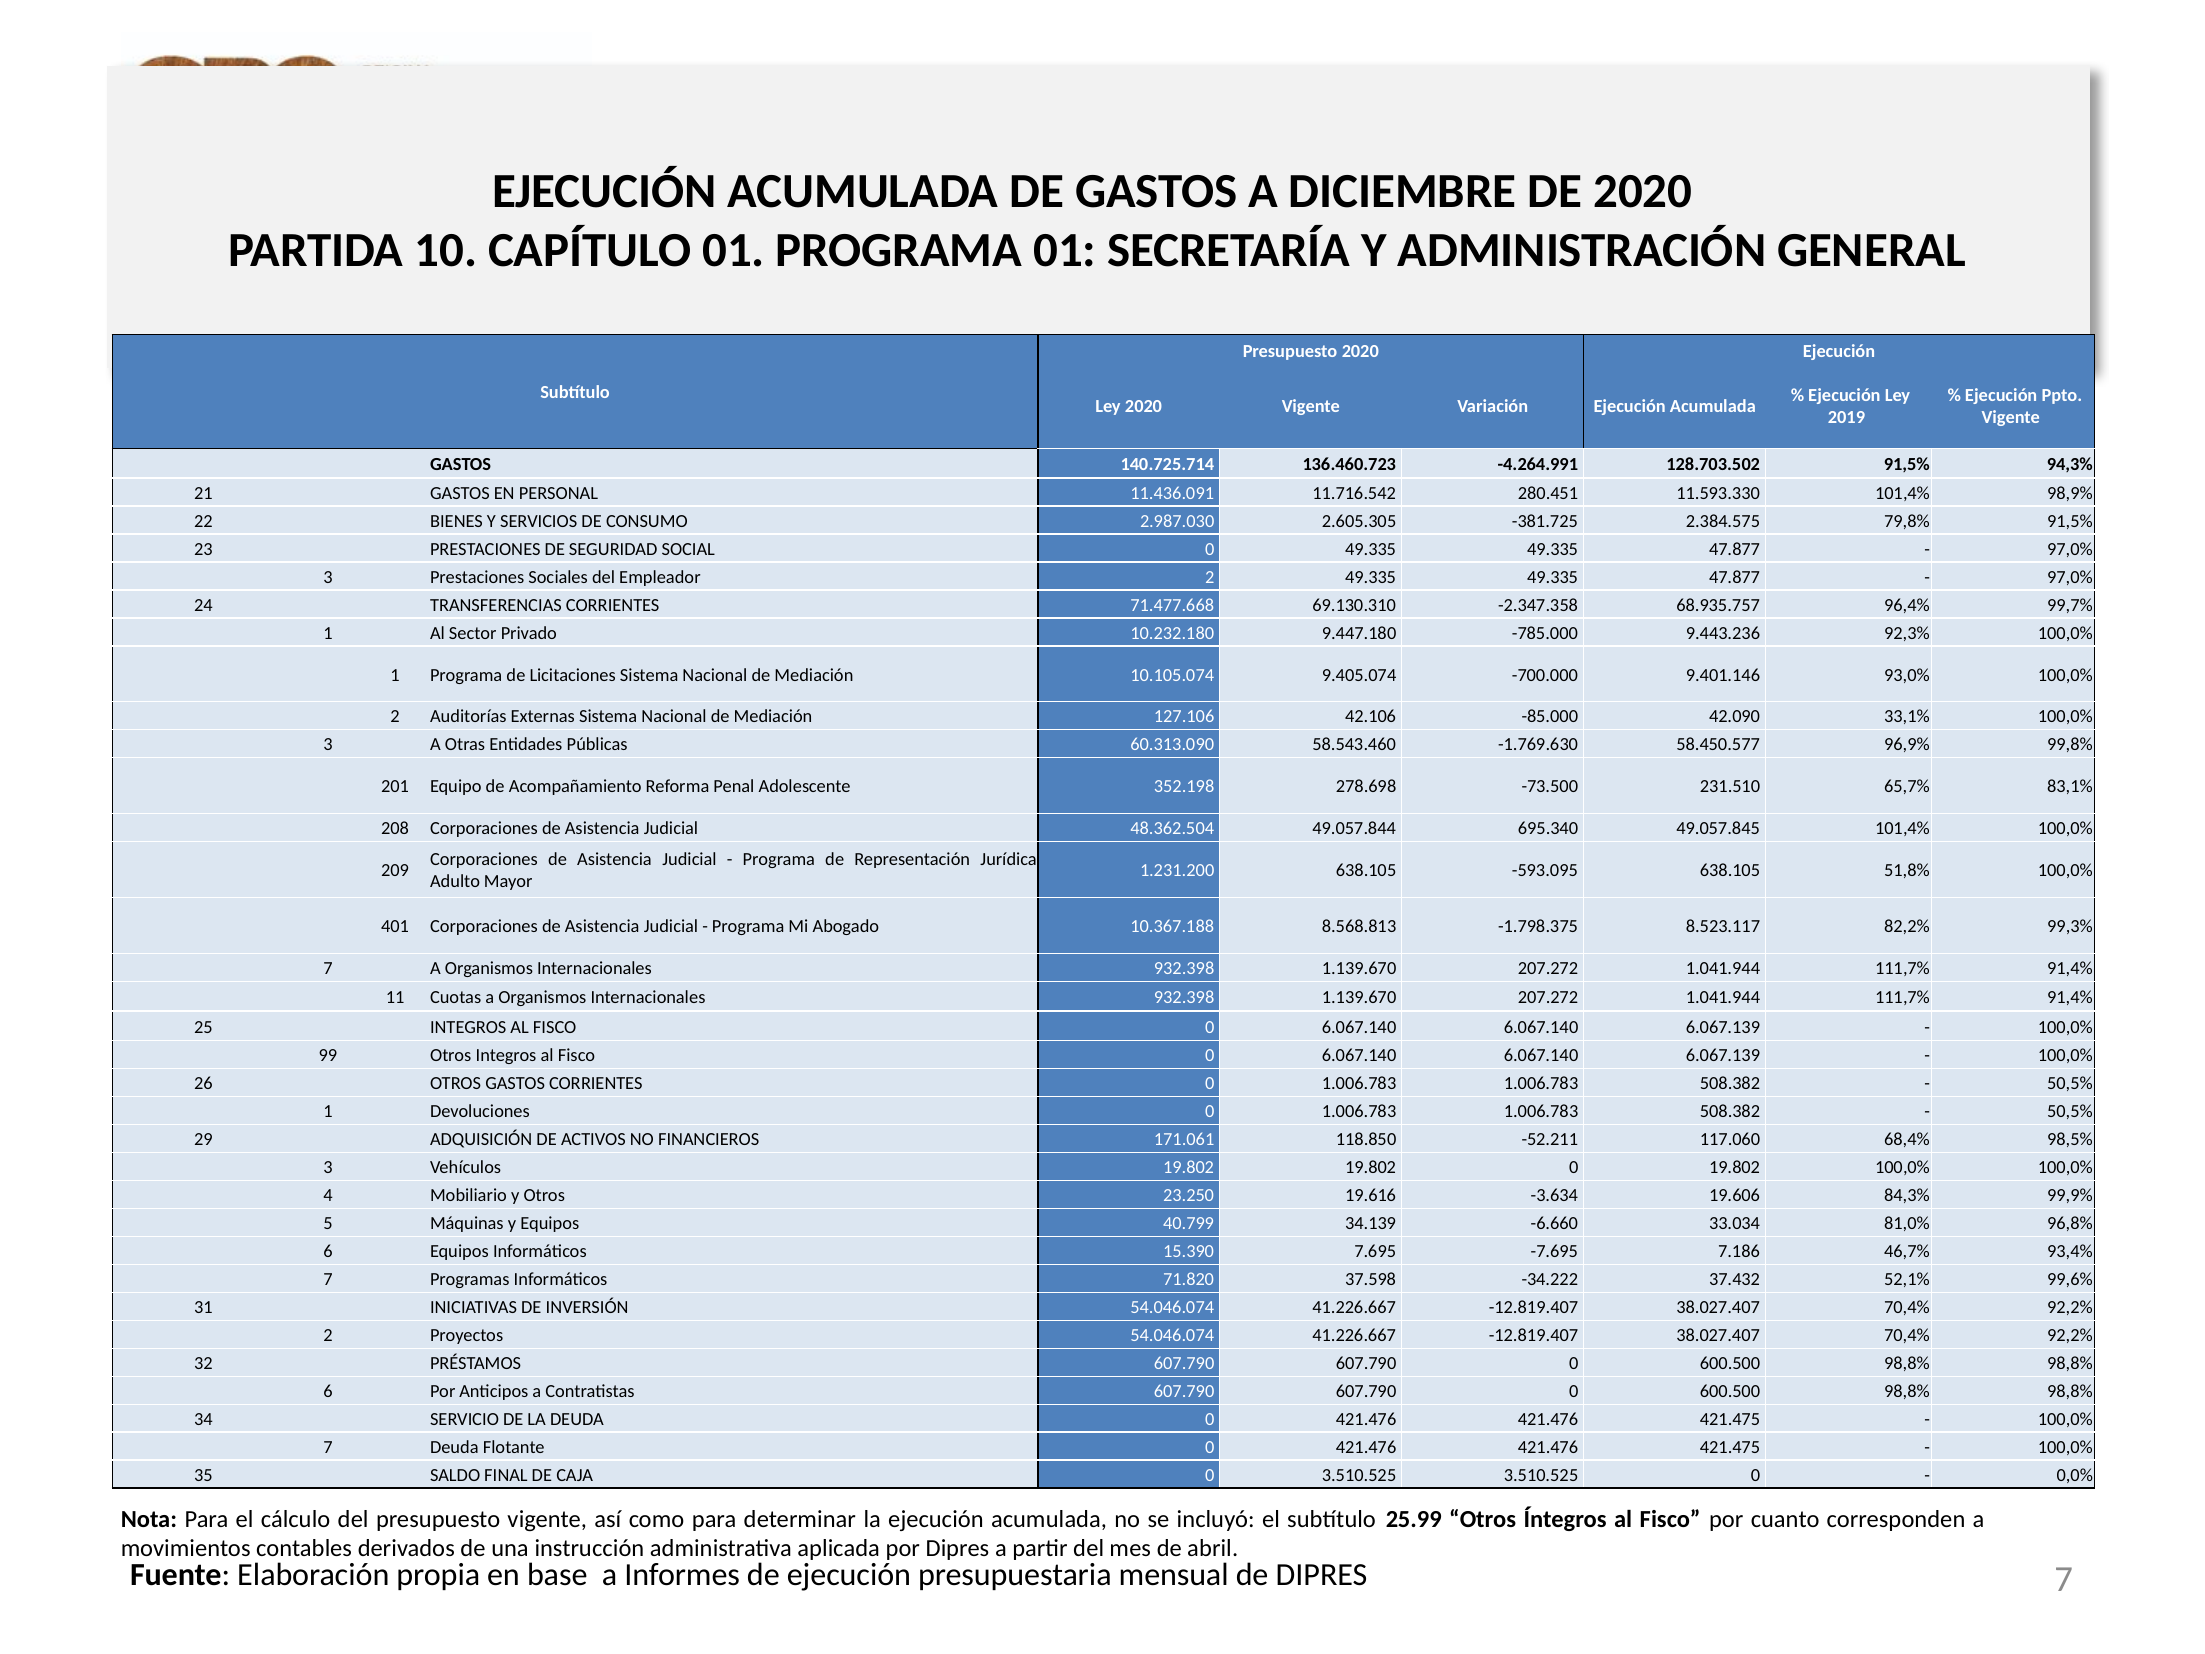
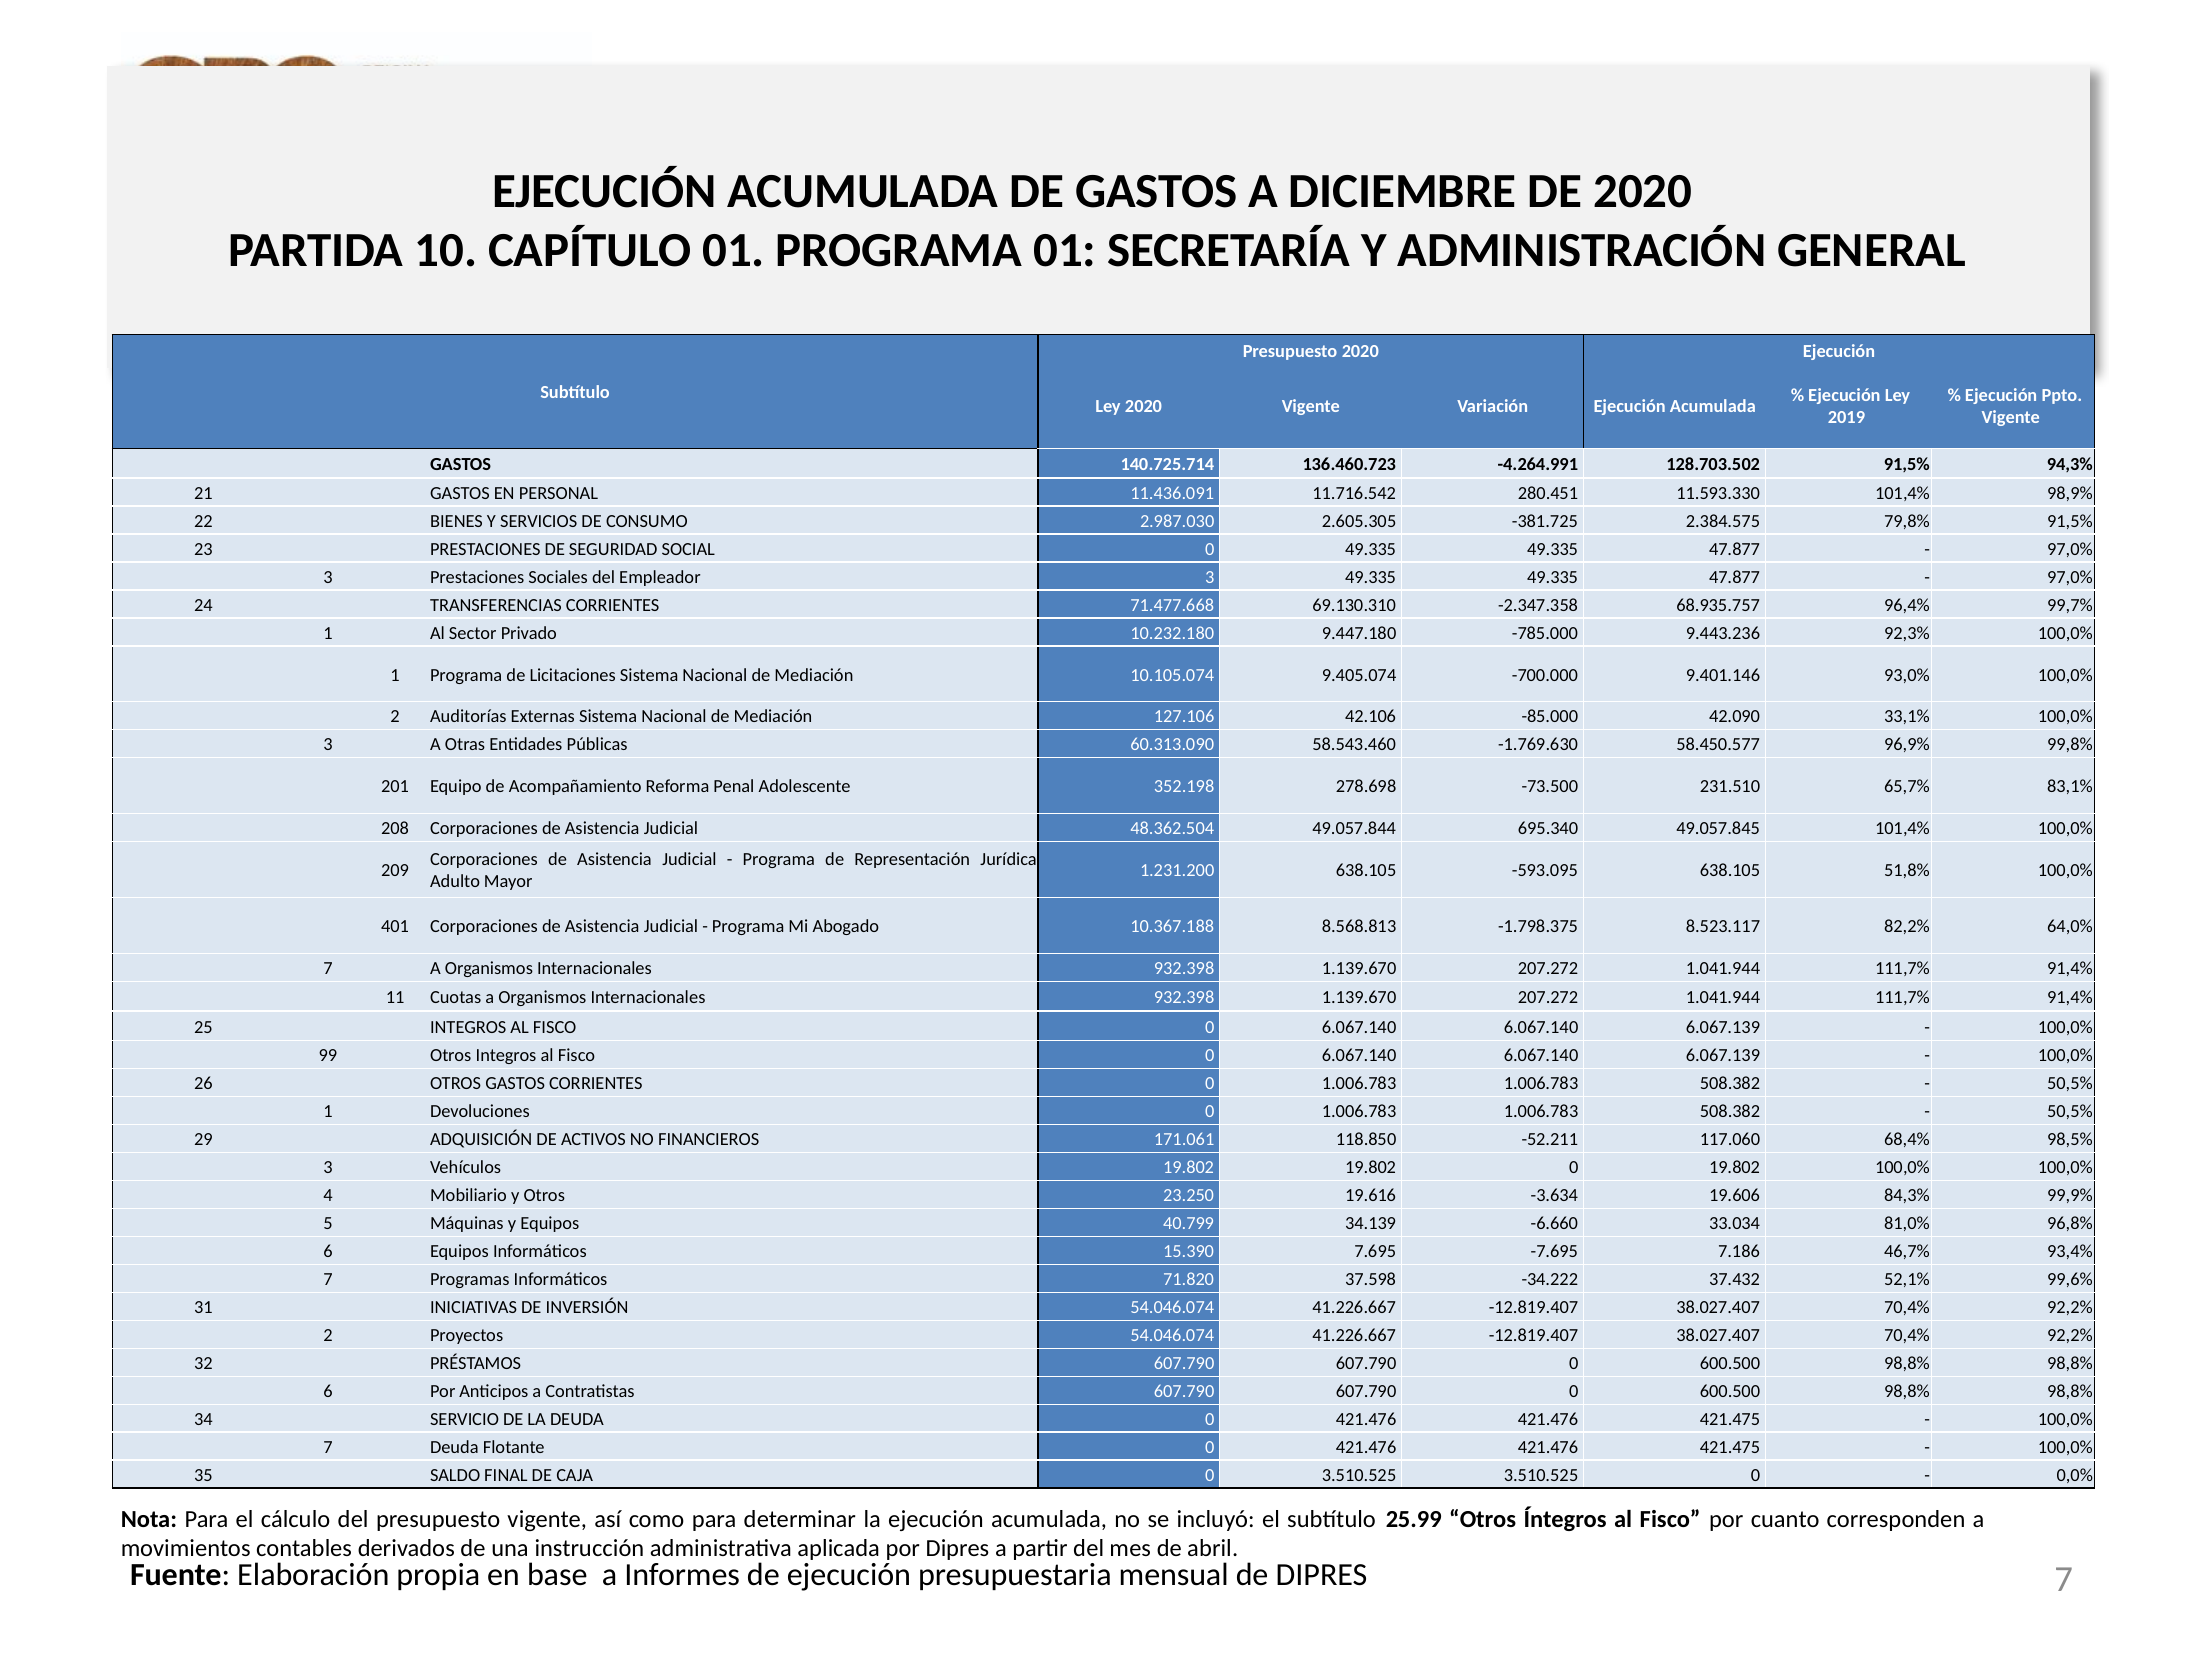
Empleador 2: 2 -> 3 (1210, 577)
99,3%: 99,3% -> 64,0% (2070, 926)
